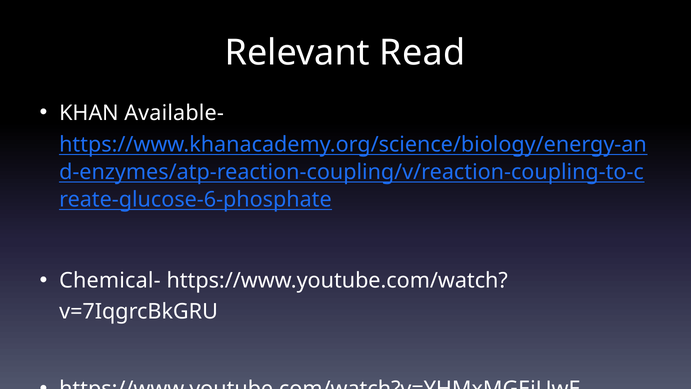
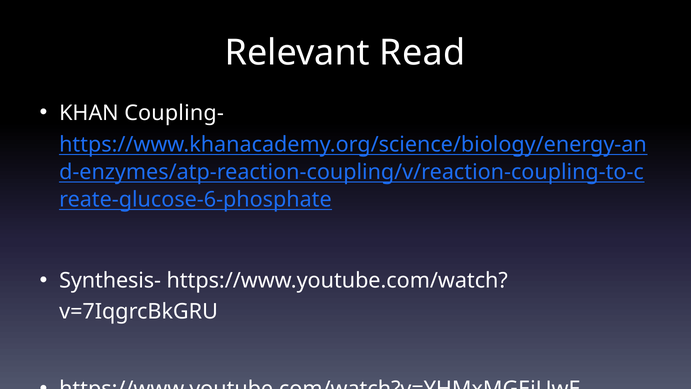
Available-: Available- -> Coupling- (174, 113)
Chemical-: Chemical- -> Synthesis- (110, 280)
